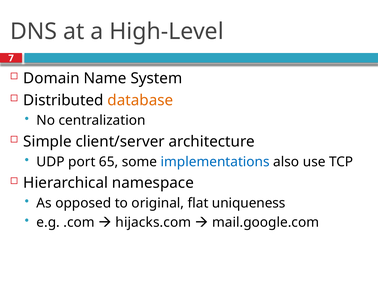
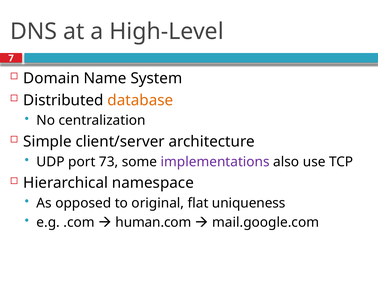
65: 65 -> 73 (109, 161)
implementations colour: blue -> purple (215, 161)
hijacks.com: hijacks.com -> human.com (153, 222)
